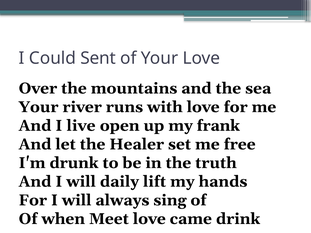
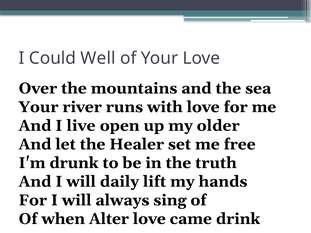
Sent: Sent -> Well (98, 58)
frank: frank -> older (218, 126)
Meet: Meet -> Alter (109, 219)
